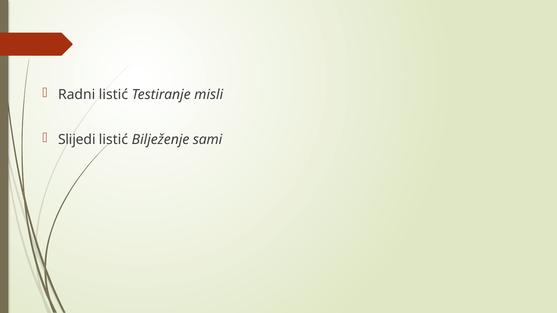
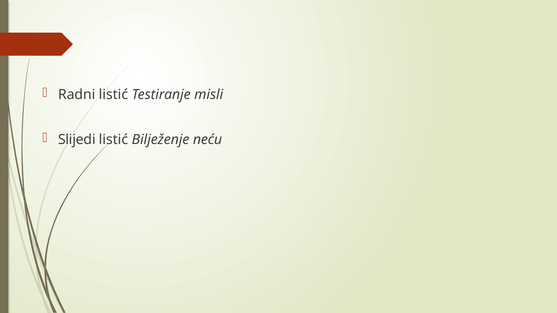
sami: sami -> neću (208, 140)
